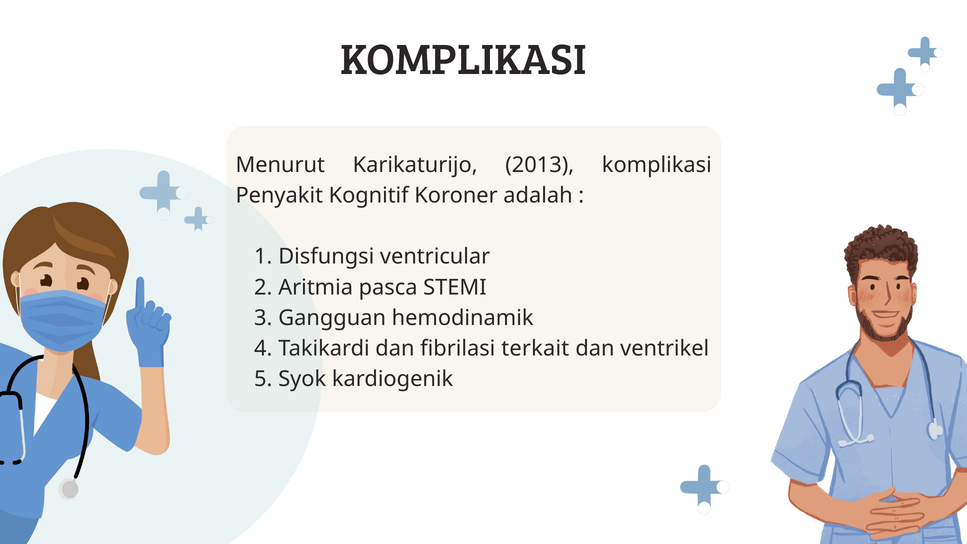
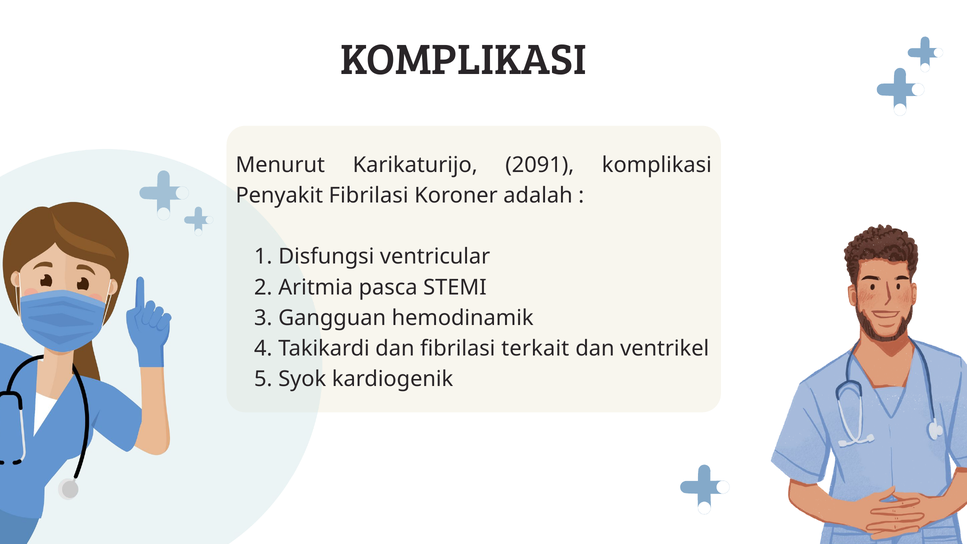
2013: 2013 -> 2091 (540, 165)
Penyakit Kognitif: Kognitif -> Fibrilasi (369, 196)
